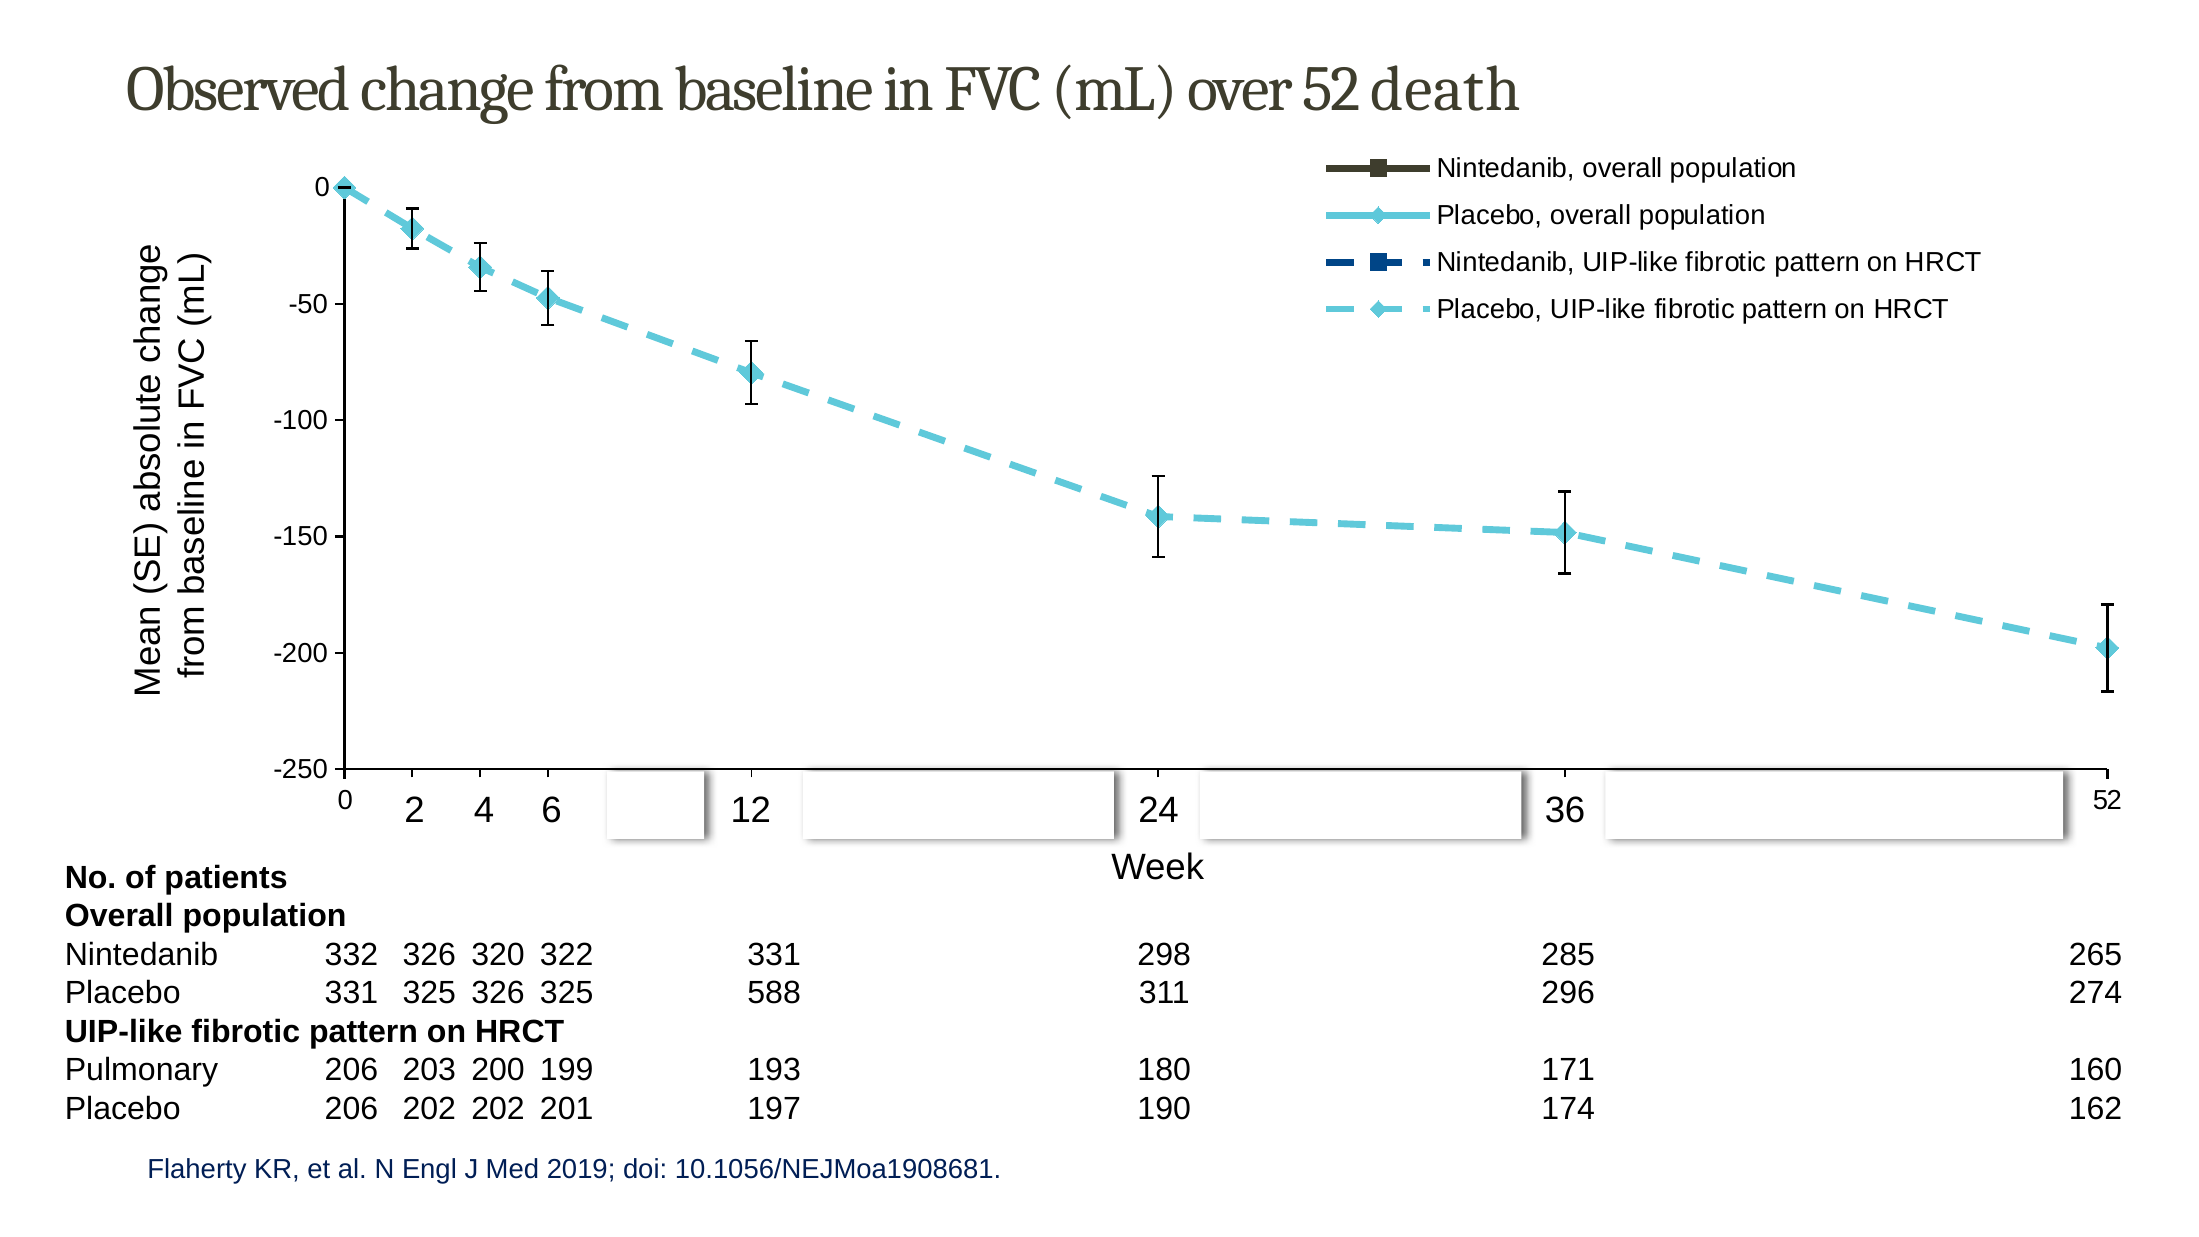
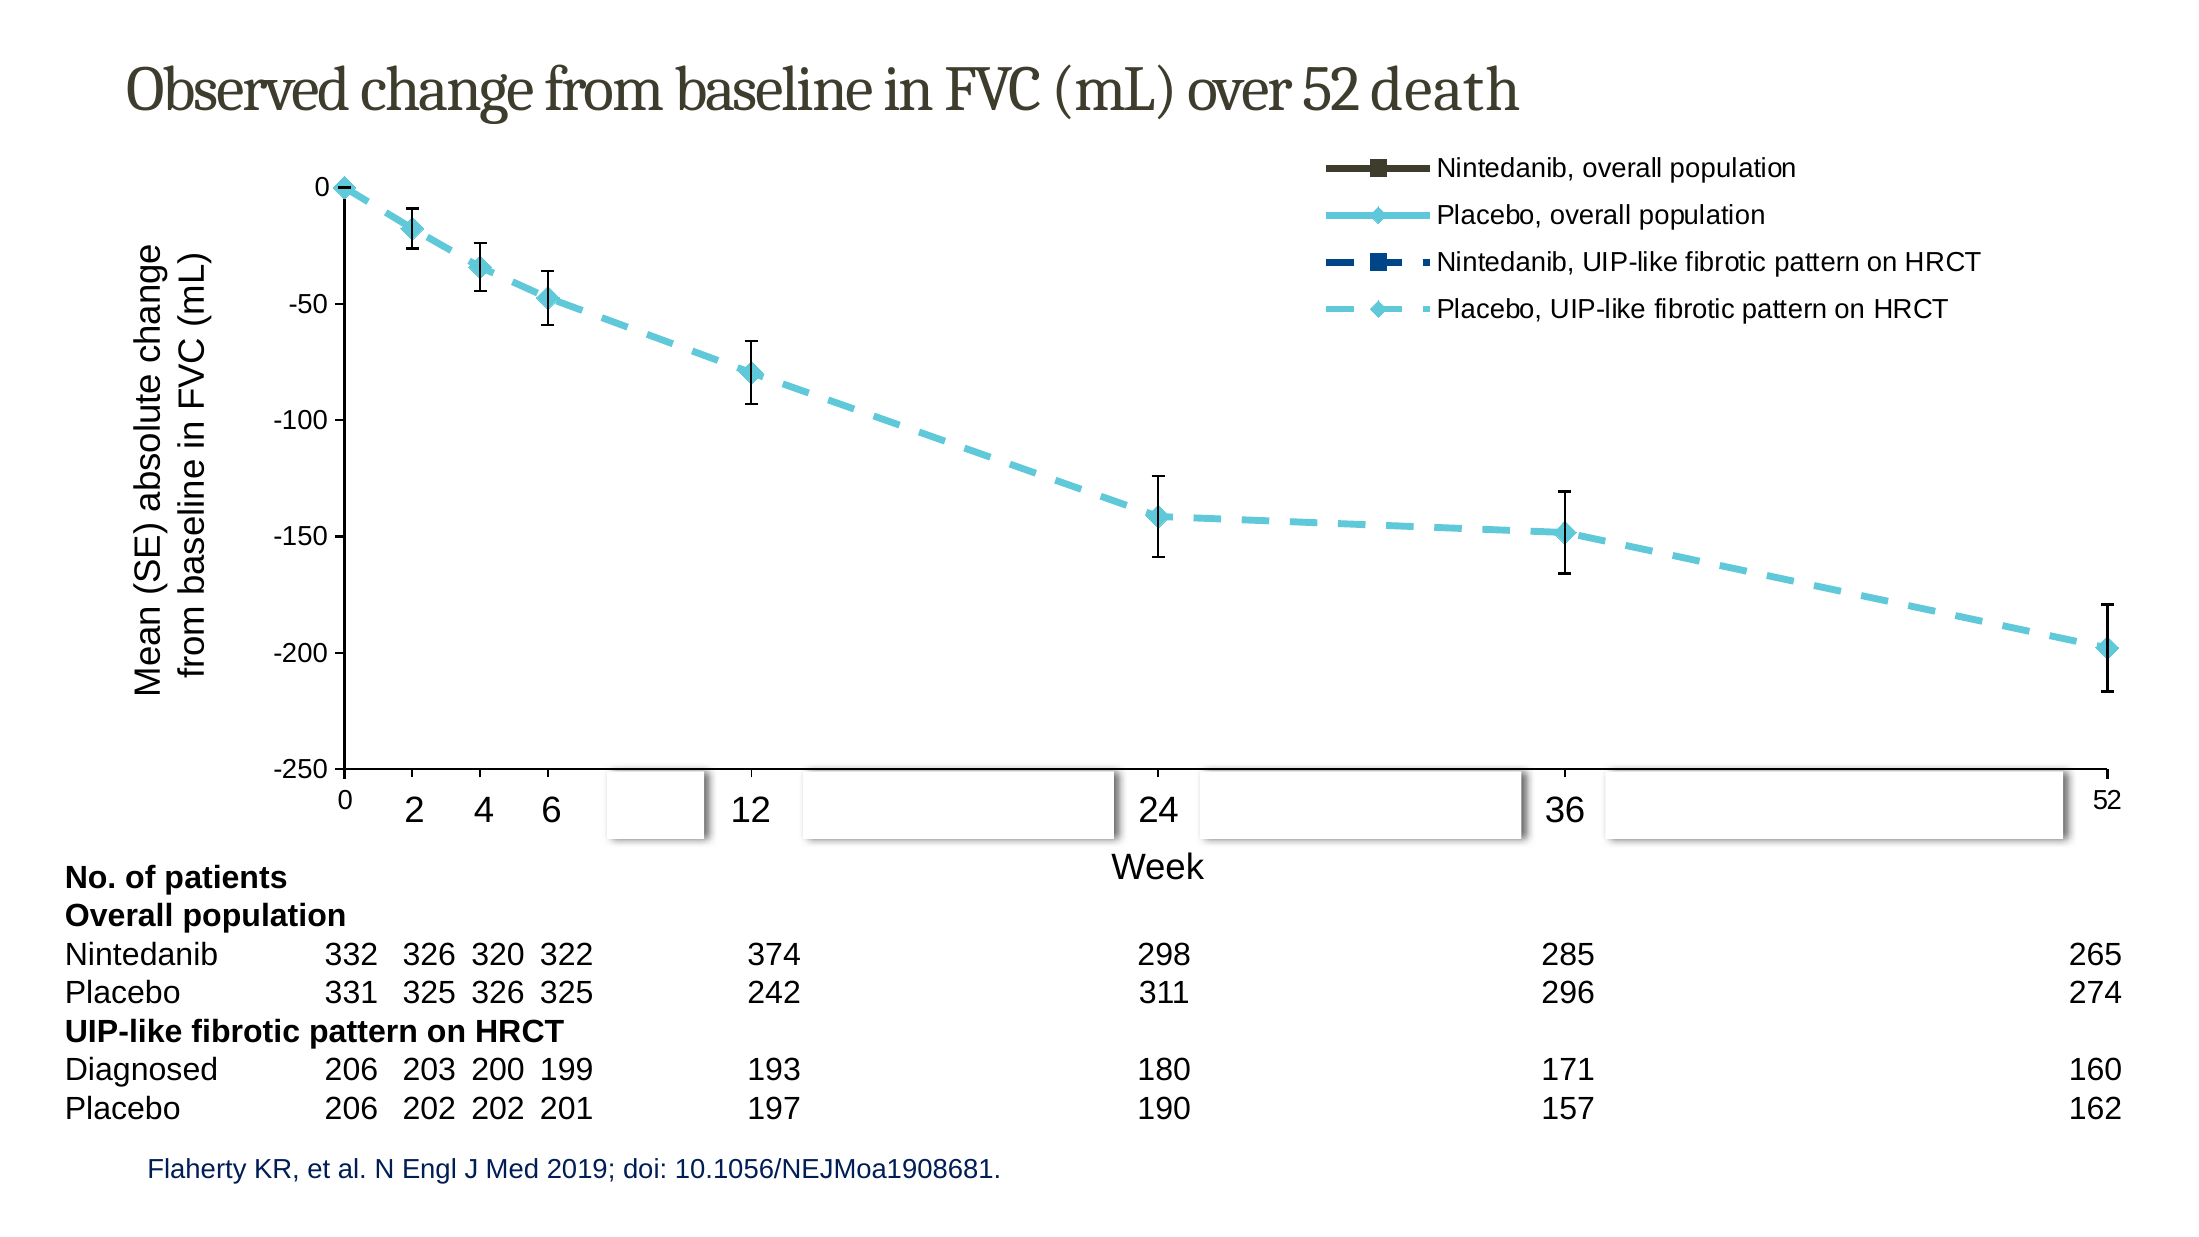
322 331: 331 -> 374 (774, 955)
588: 588 -> 242 (774, 993)
Pulmonary: Pulmonary -> Diagnosed (142, 1070)
174: 174 -> 157 (1568, 1108)
